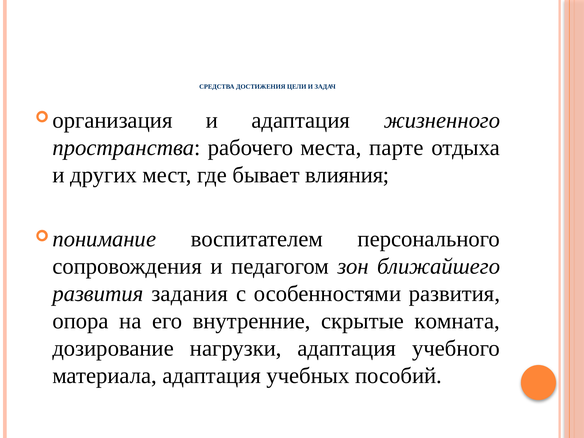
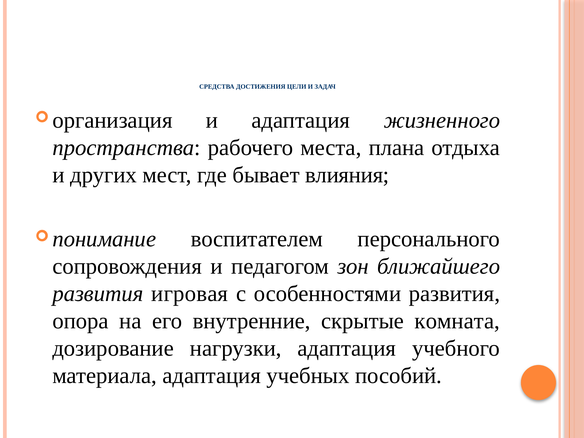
парте: парте -> плана (396, 148)
задания: задания -> игровая (190, 294)
